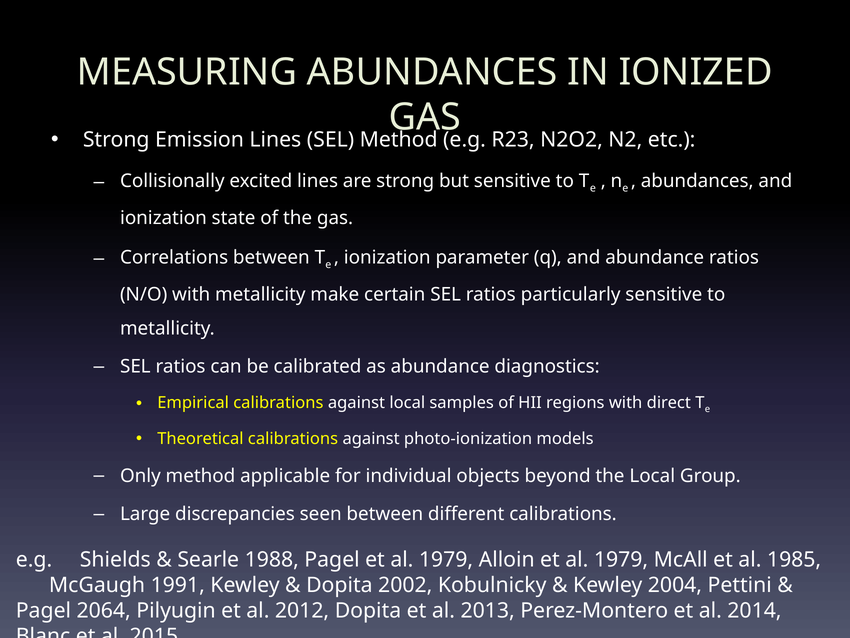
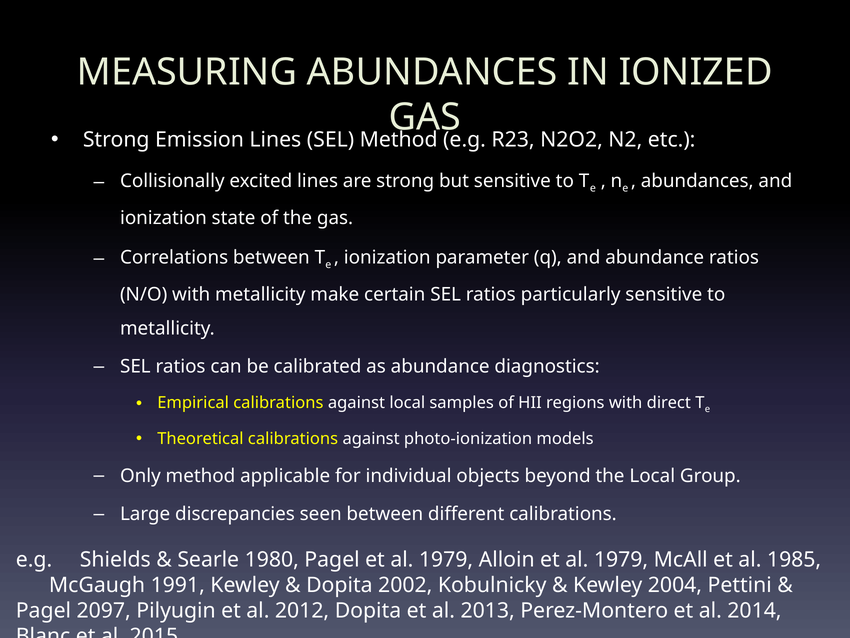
1988: 1988 -> 1980 (272, 559)
2064: 2064 -> 2097 (104, 610)
